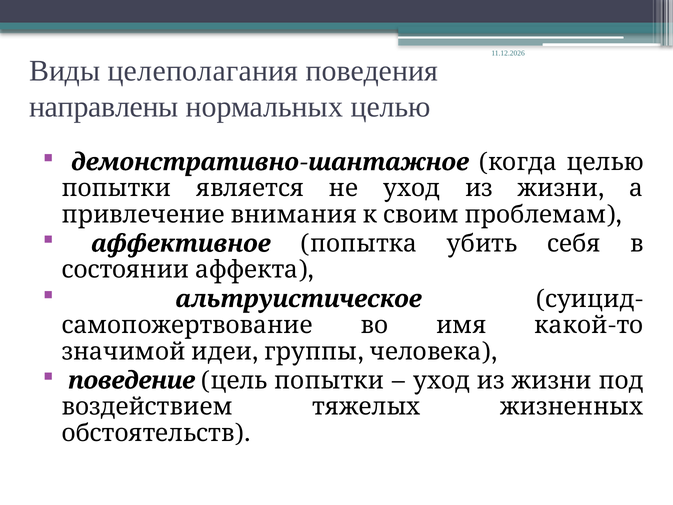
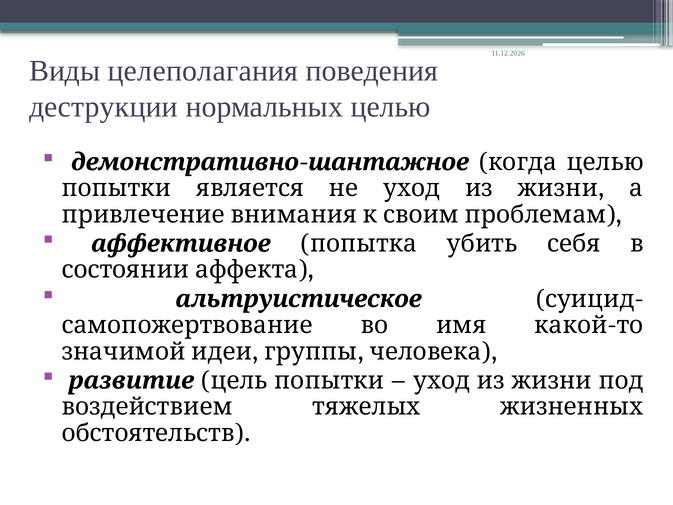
направлены: направлены -> деструкции (104, 107)
поведение: поведение -> развитие (131, 380)
